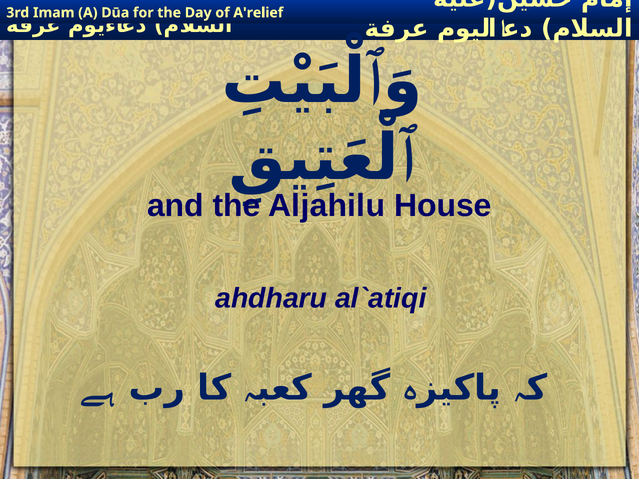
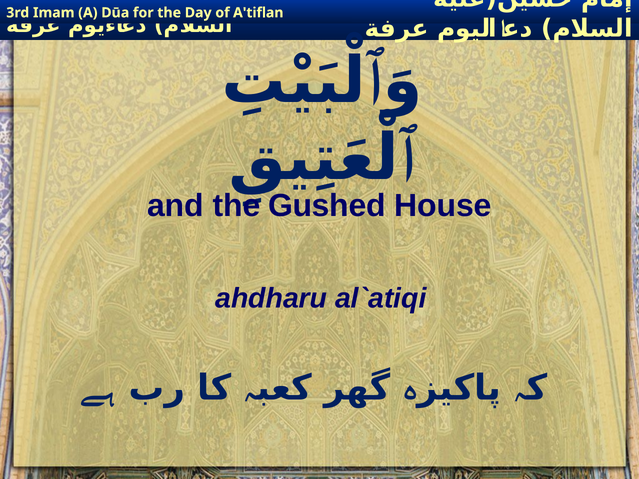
A'relief: A'relief -> A'tiflan (258, 13)
Aljahilu: Aljahilu -> Gushed (327, 206)
